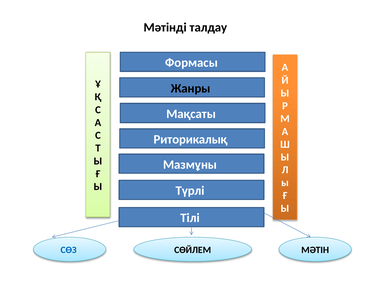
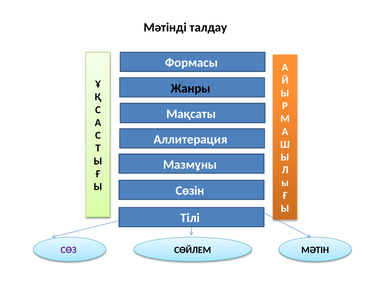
Риторикалық: Риторикалық -> Аллитерация (191, 139)
Түрлі: Түрлі -> Сөзін (190, 190)
СӨЗ colour: blue -> purple (69, 249)
